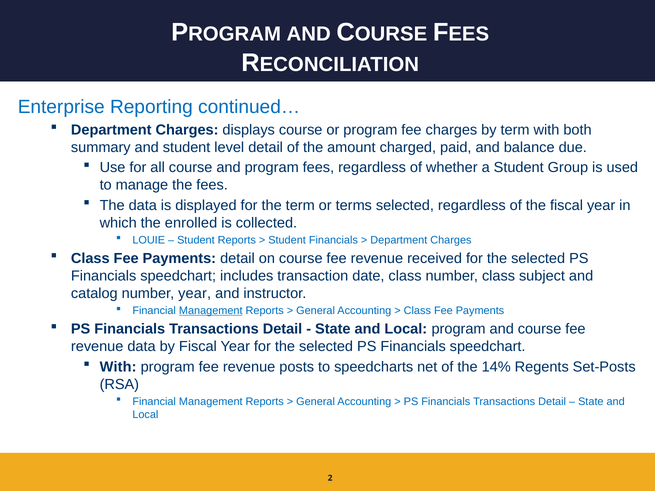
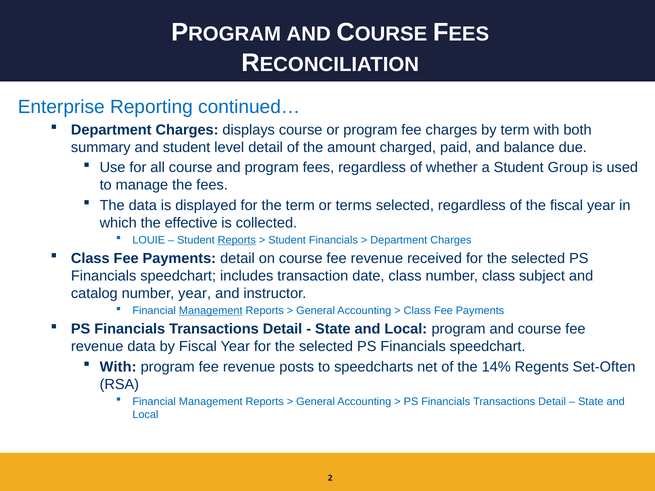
enrolled: enrolled -> effective (191, 223)
Reports underline: none -> present (237, 240)
Set-Posts: Set-Posts -> Set-Often (604, 367)
